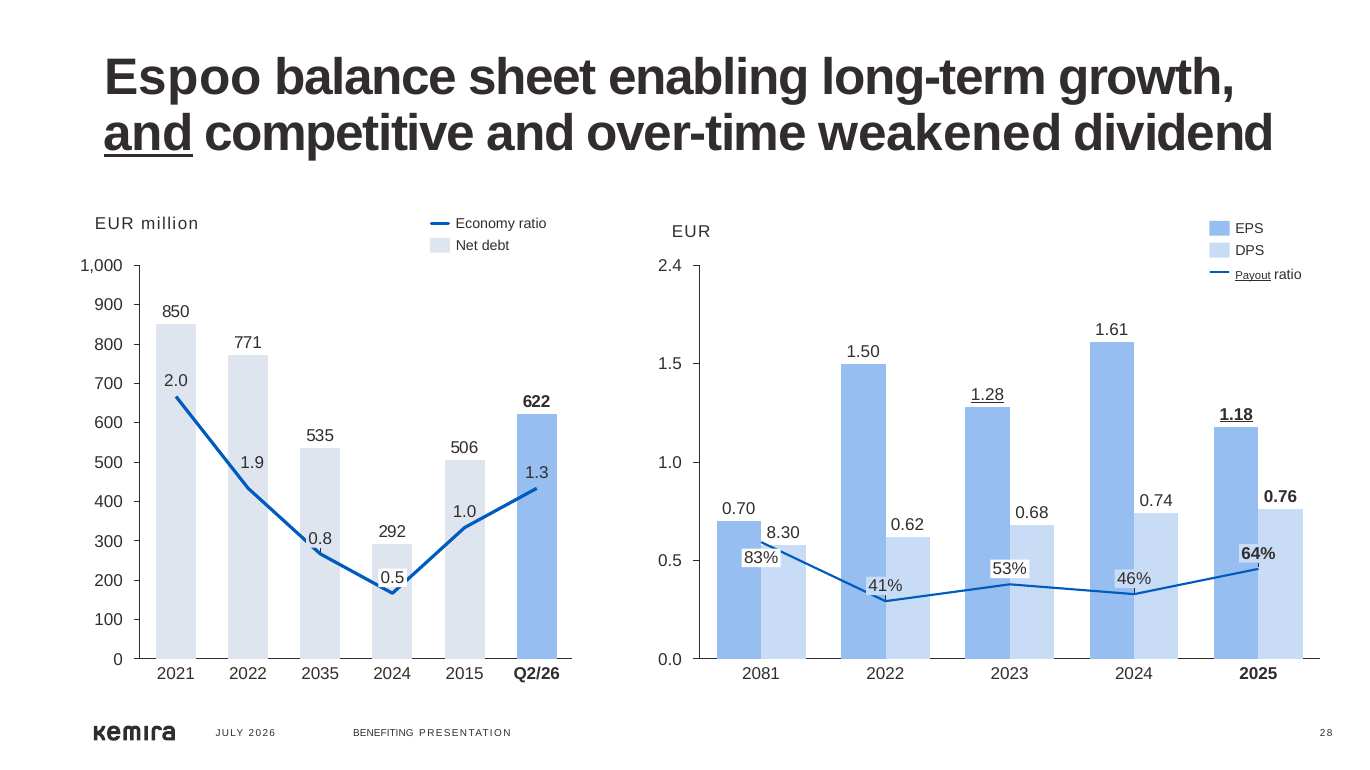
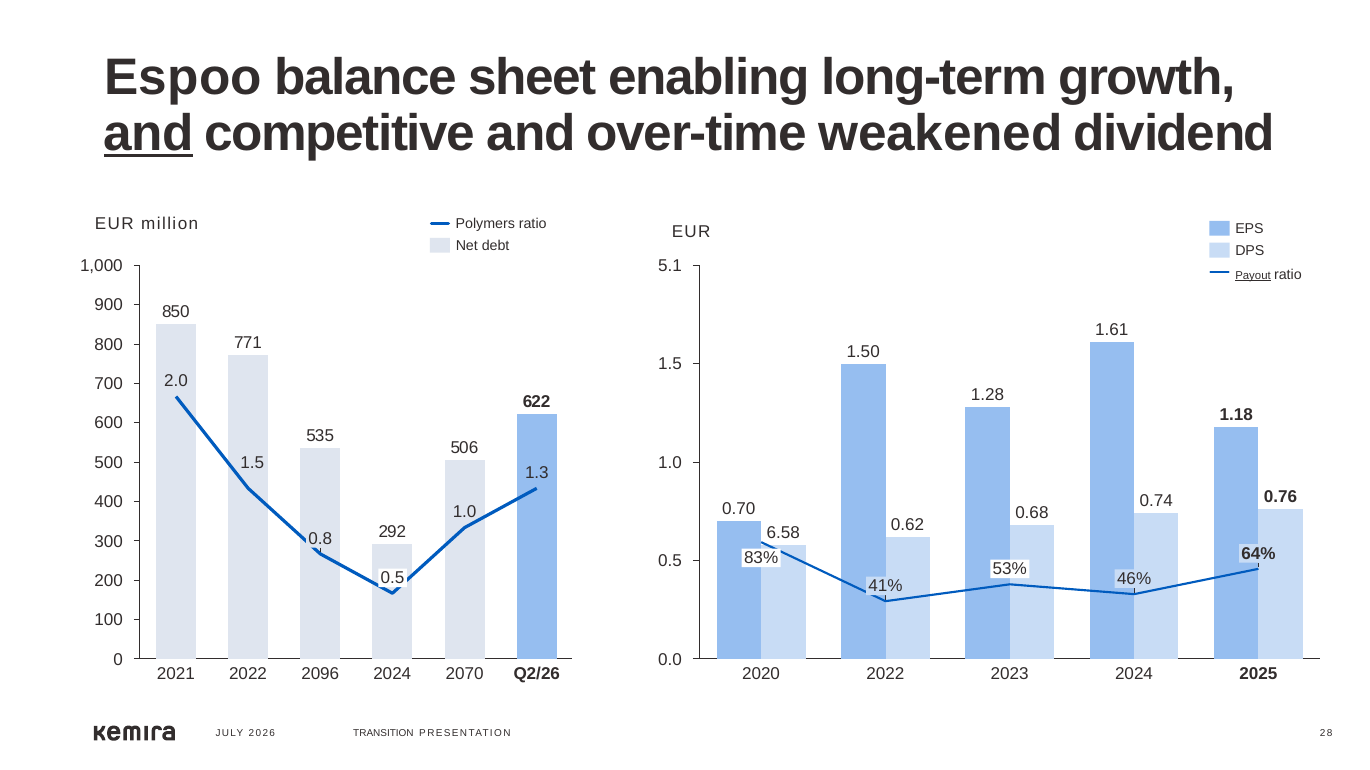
Economy: Economy -> Polymers (485, 224)
2.4: 2.4 -> 5.1 (670, 266)
1.28 underline: present -> none (987, 395)
1.18 underline: present -> none (1236, 415)
1.9: 1.9 -> 1.5 (252, 463)
8.30: 8.30 -> 6.58 (783, 533)
2035: 2035 -> 2096 (320, 674)
2015: 2015 -> 2070 (465, 674)
2081: 2081 -> 2020 (761, 674)
BENEFITING: BENEFITING -> TRANSITION (383, 734)
